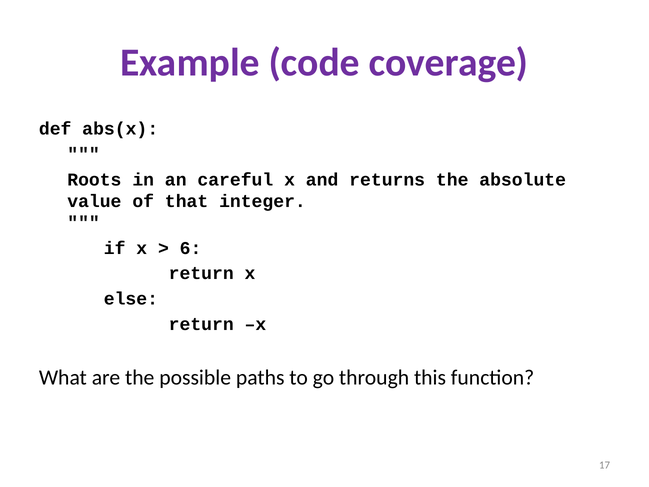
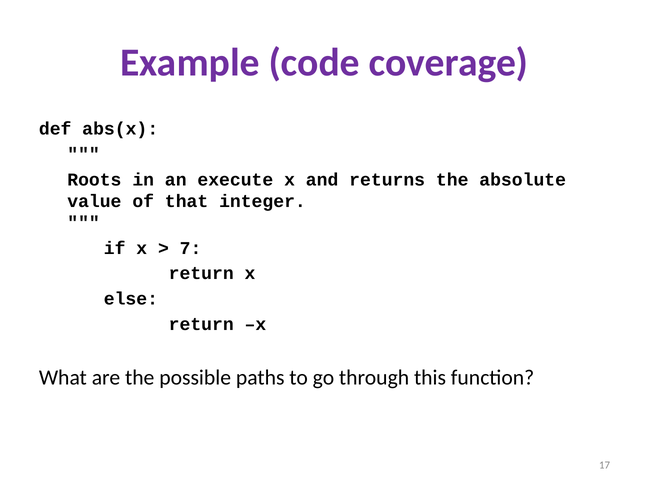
careful: careful -> execute (235, 179)
6: 6 -> 7 (191, 248)
